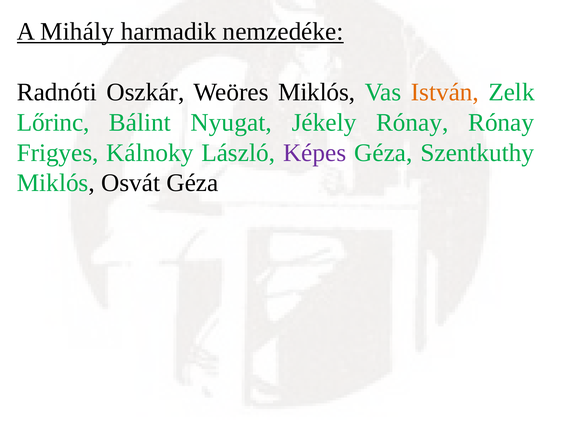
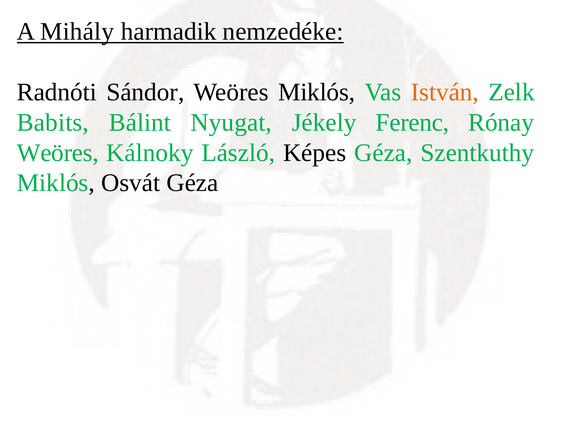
Oszkár: Oszkár -> Sándor (145, 92)
Lőrinc: Lőrinc -> Babits (53, 123)
Jékely Rónay: Rónay -> Ferenc (412, 123)
Frigyes: Frigyes -> Weöres (58, 153)
Képes colour: purple -> black (315, 153)
